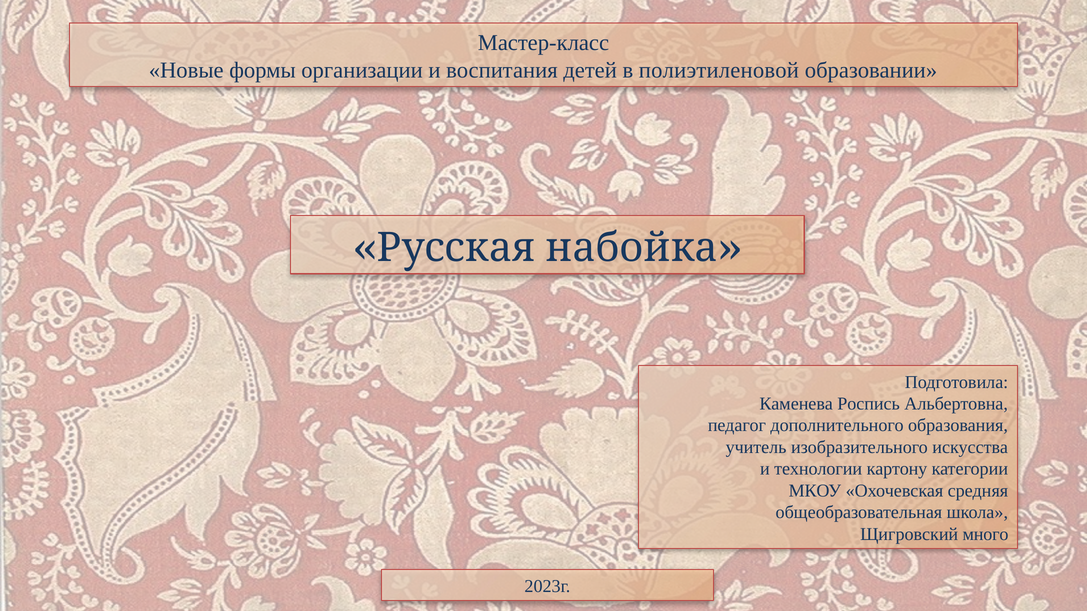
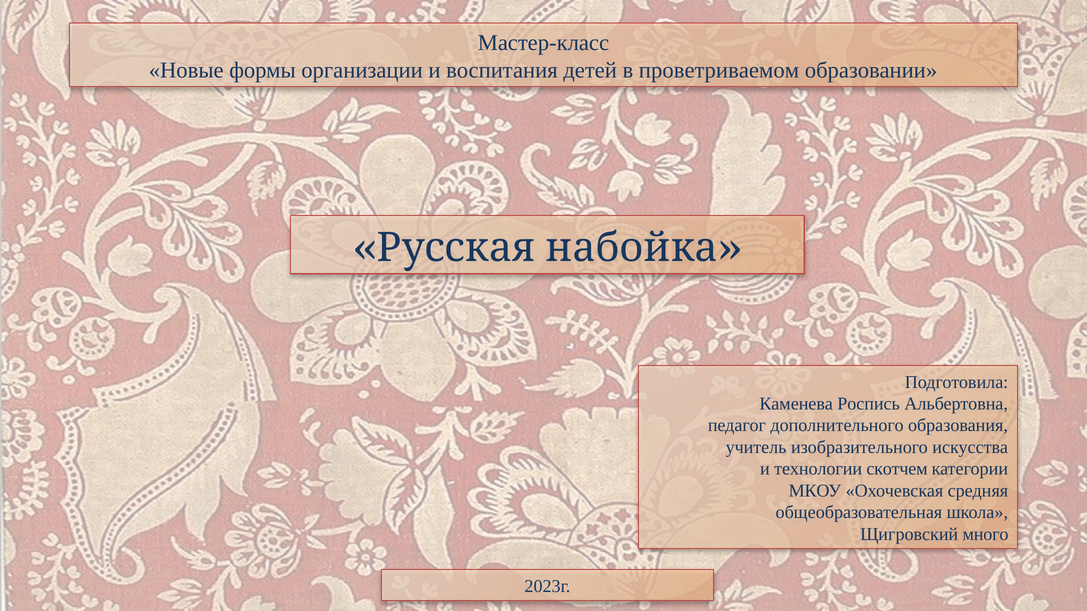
полиэтиленовой: полиэтиленовой -> проветриваемом (719, 70)
картону: картону -> скотчем (897, 469)
